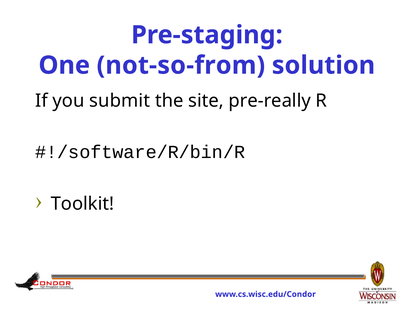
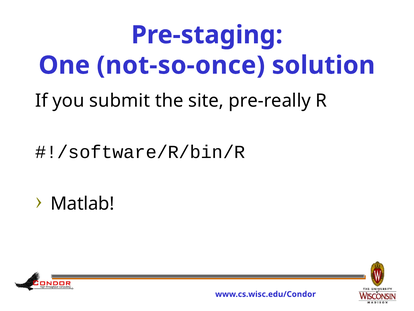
not-so-from: not-so-from -> not-so-once (181, 65)
Toolkit: Toolkit -> Matlab (82, 204)
